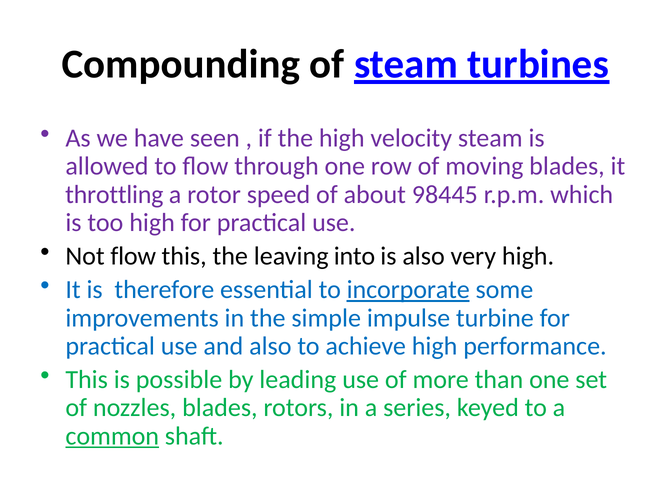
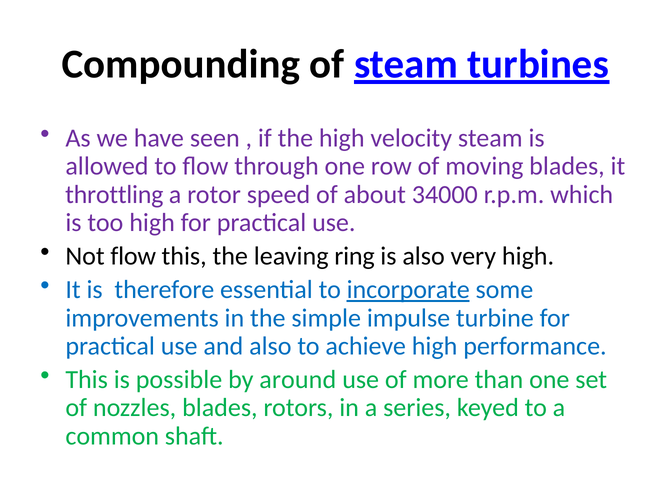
98445: 98445 -> 34000 (445, 195)
into: into -> ring (355, 256)
leading: leading -> around (298, 380)
common underline: present -> none (112, 436)
